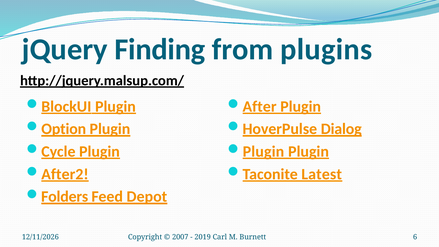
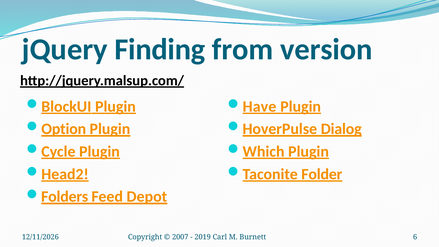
plugins: plugins -> version (326, 50)
After: After -> Have (260, 106)
Plugin: Plugin -> Which (264, 152)
After2: After2 -> Head2 (65, 174)
Latest: Latest -> Folder (322, 174)
